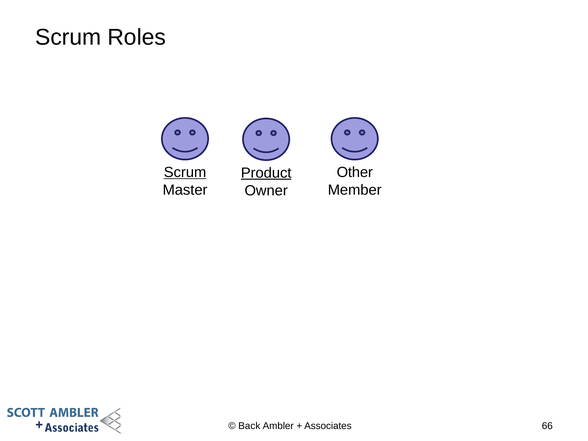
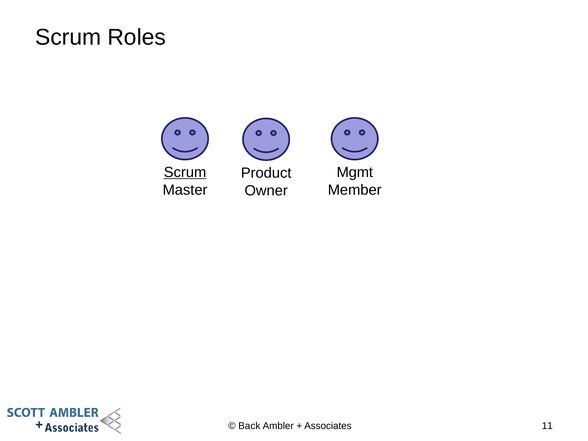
Other: Other -> Mgmt (355, 172)
Product underline: present -> none (266, 173)
66: 66 -> 11 (547, 426)
